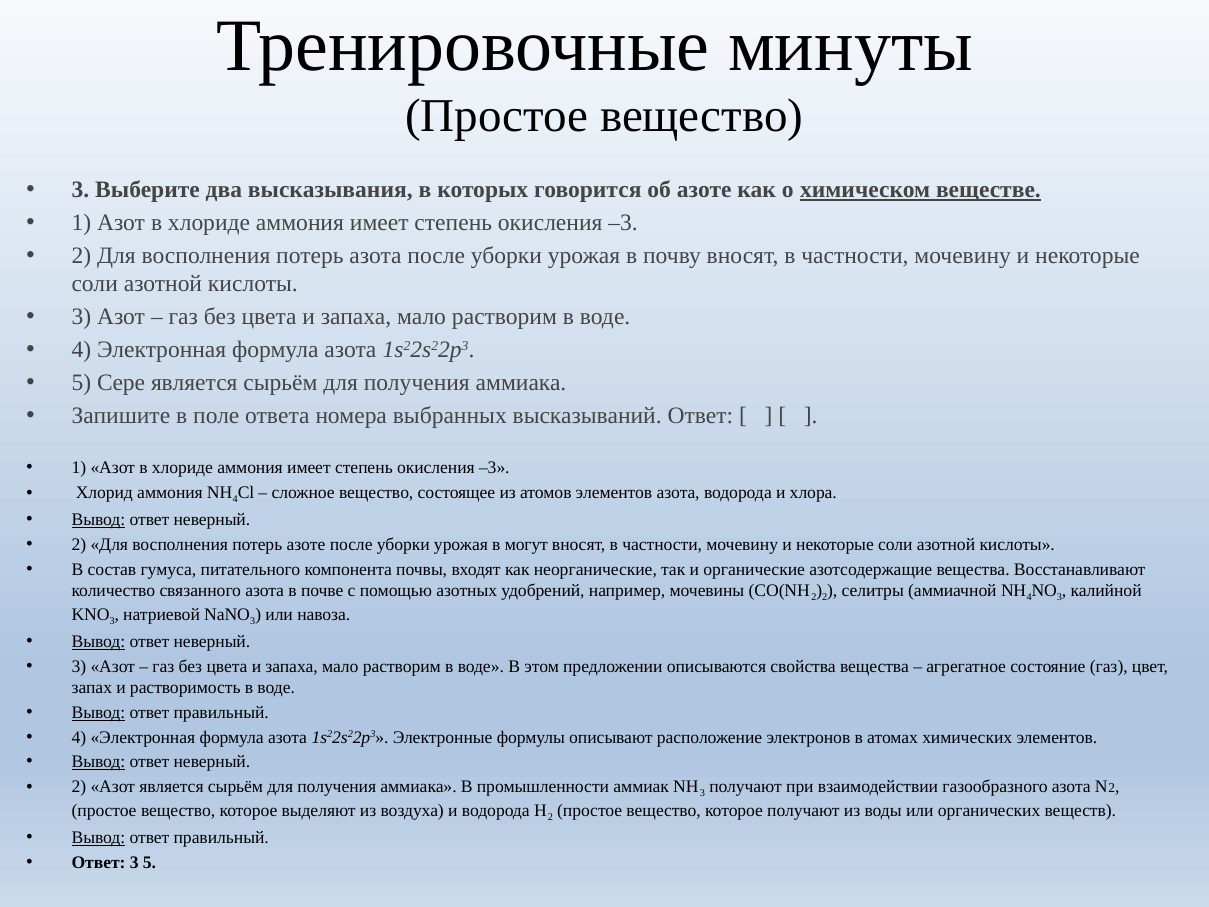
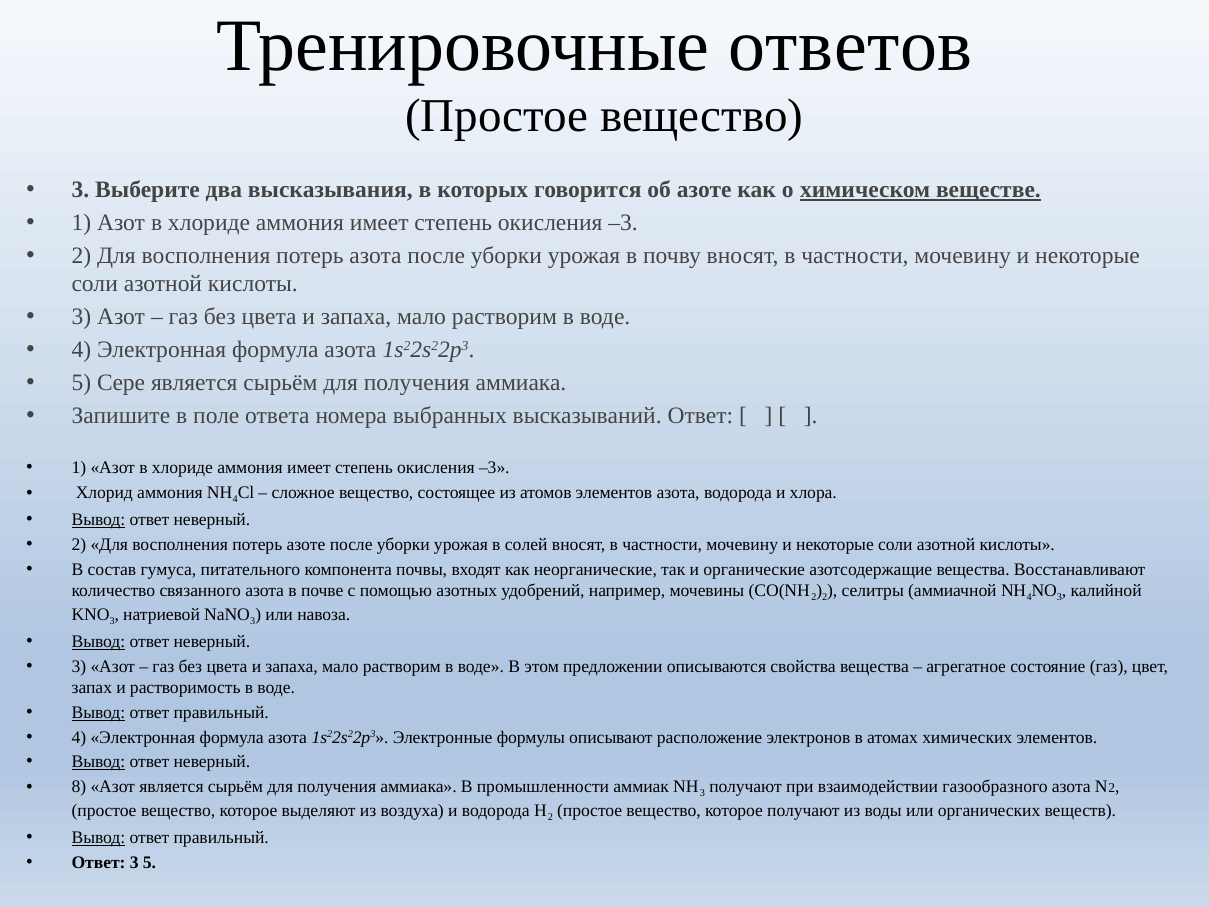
минуты: минуты -> ответов (850, 46)
могут: могут -> солей (526, 545)
2: 2 -> 8 (79, 786)
